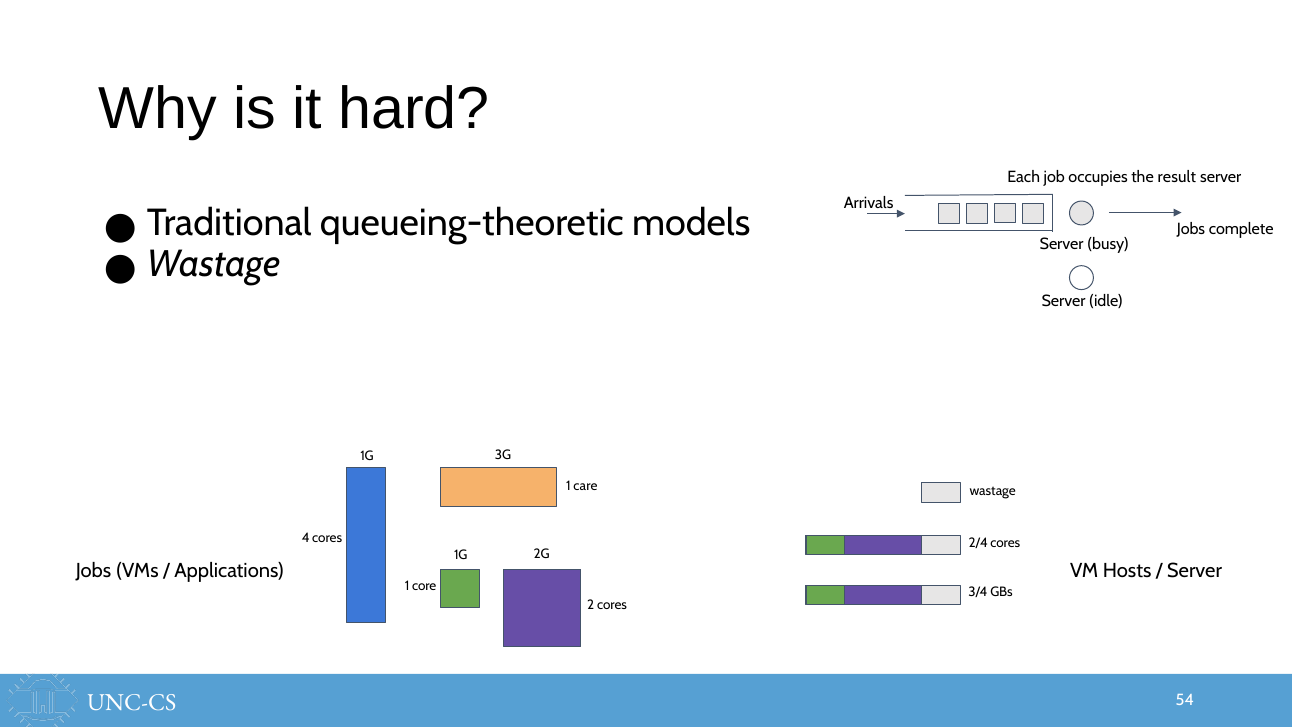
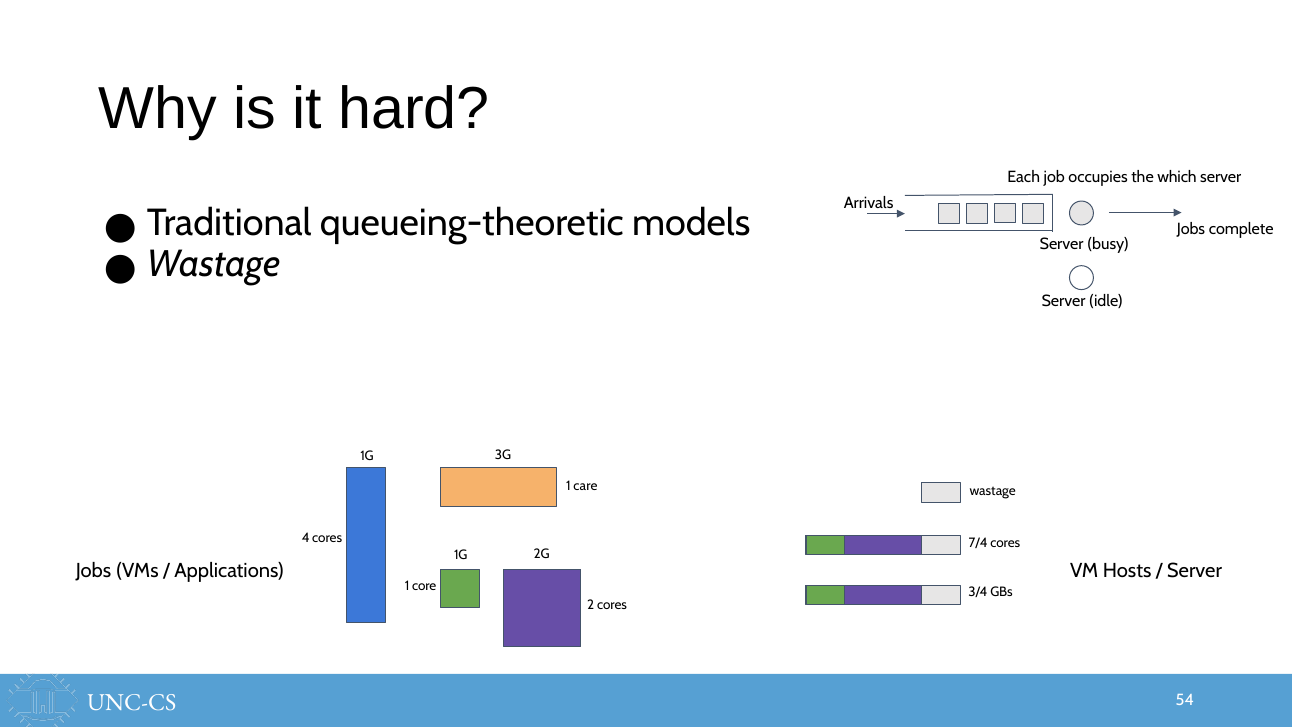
result: result -> which (1177, 177)
2/4: 2/4 -> 7/4 (978, 543)
